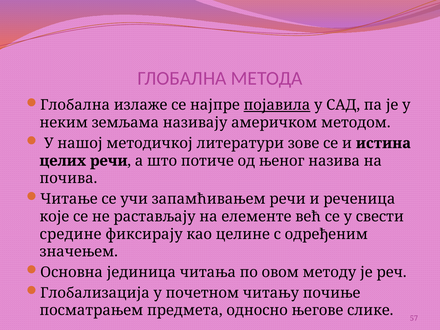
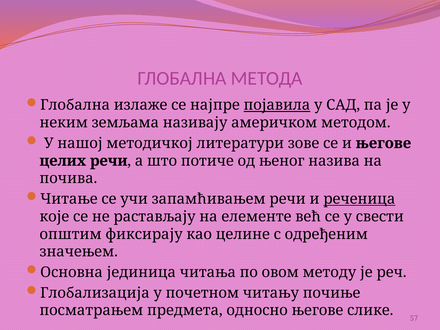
и истина: истина -> његове (383, 143)
реченица underline: none -> present (359, 199)
средине: средине -> општим (71, 234)
